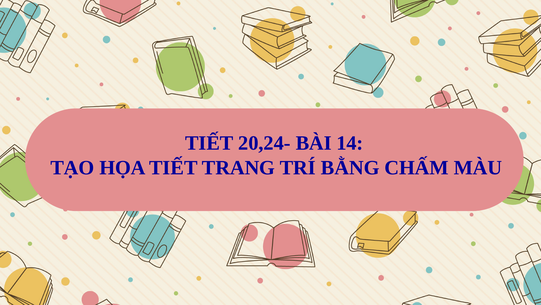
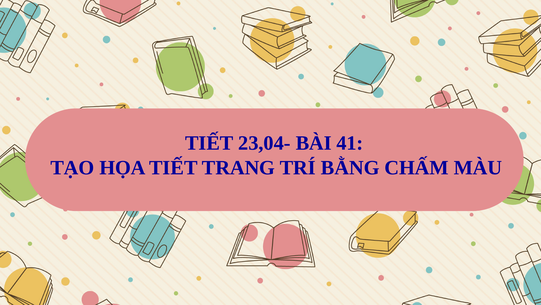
20,24-: 20,24- -> 23,04- (264, 143)
14: 14 -> 41 (350, 143)
